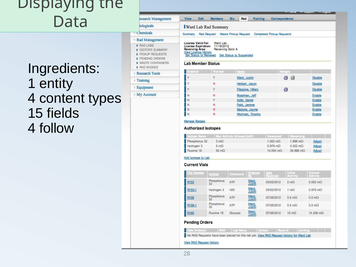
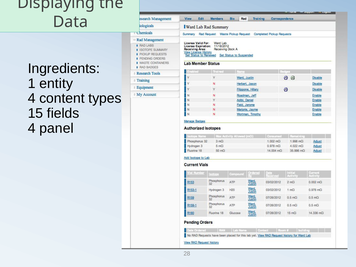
follow: follow -> panel (57, 128)
